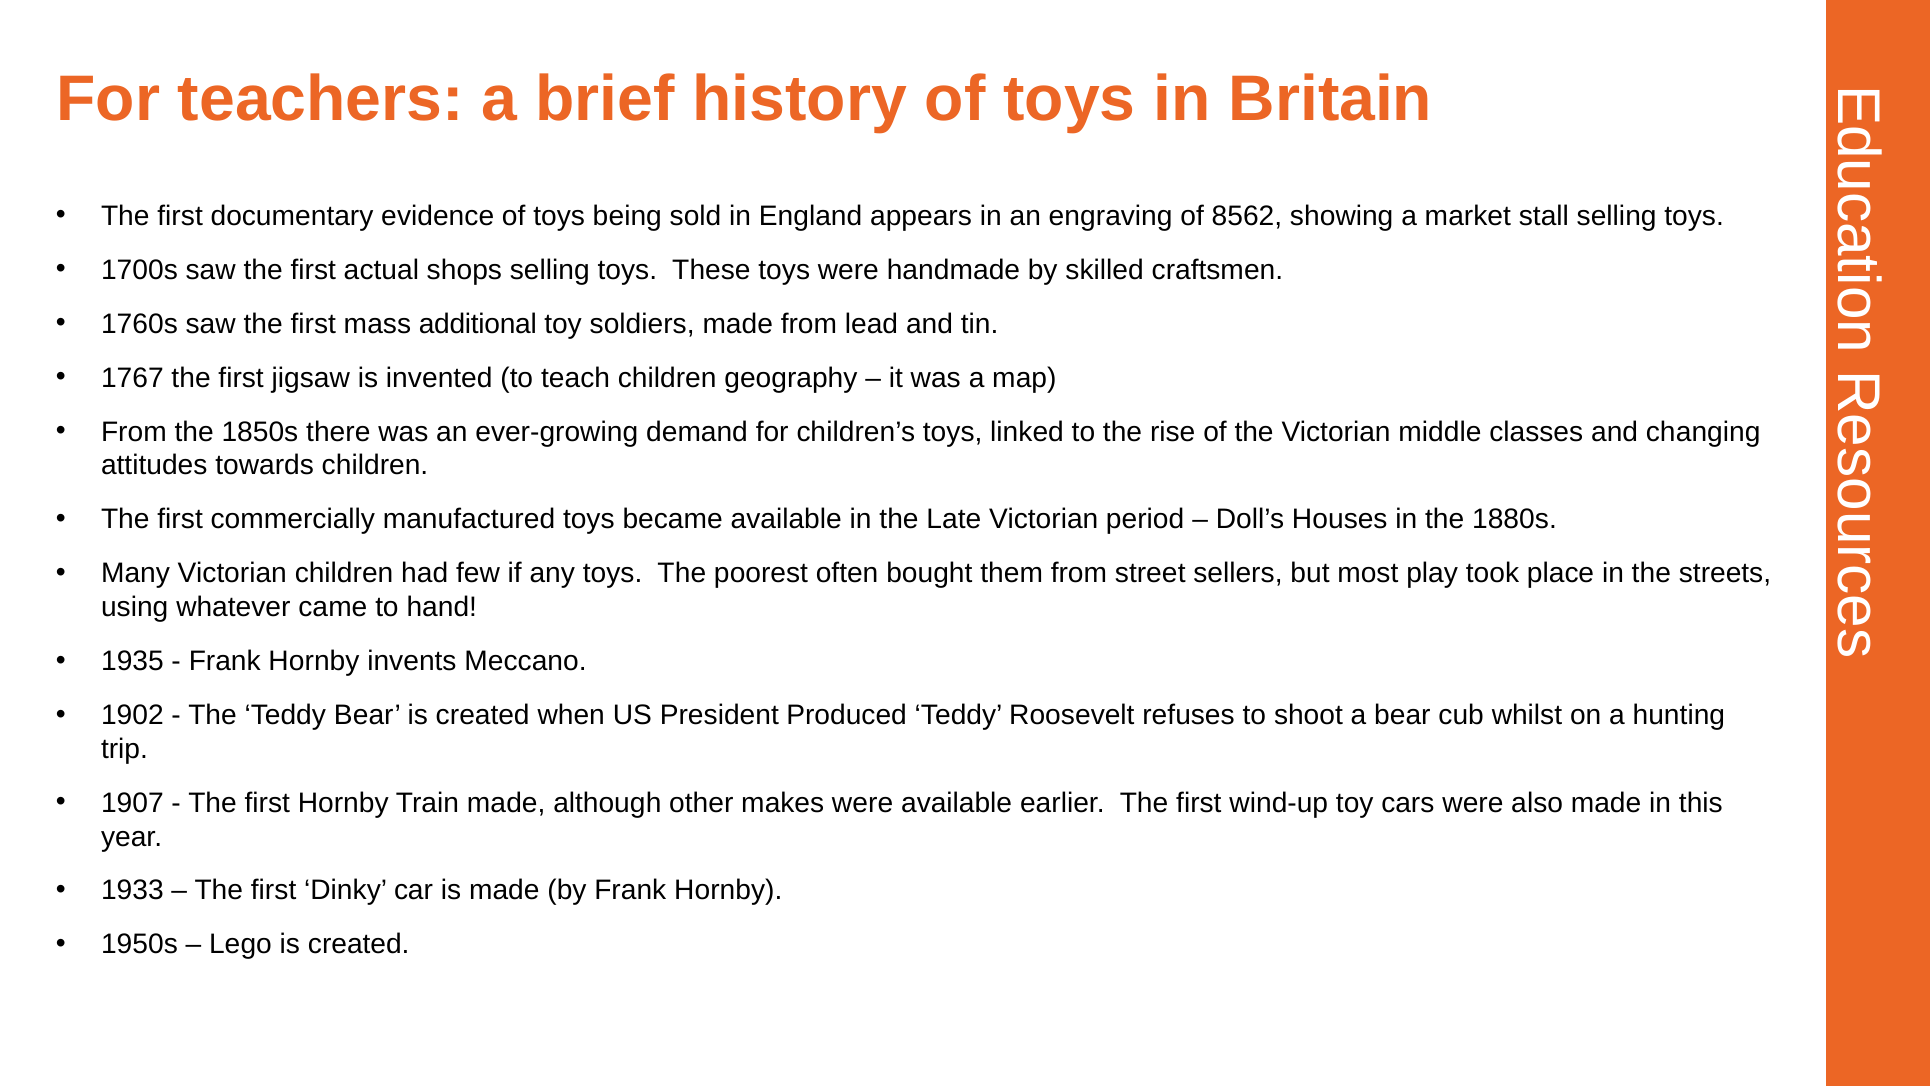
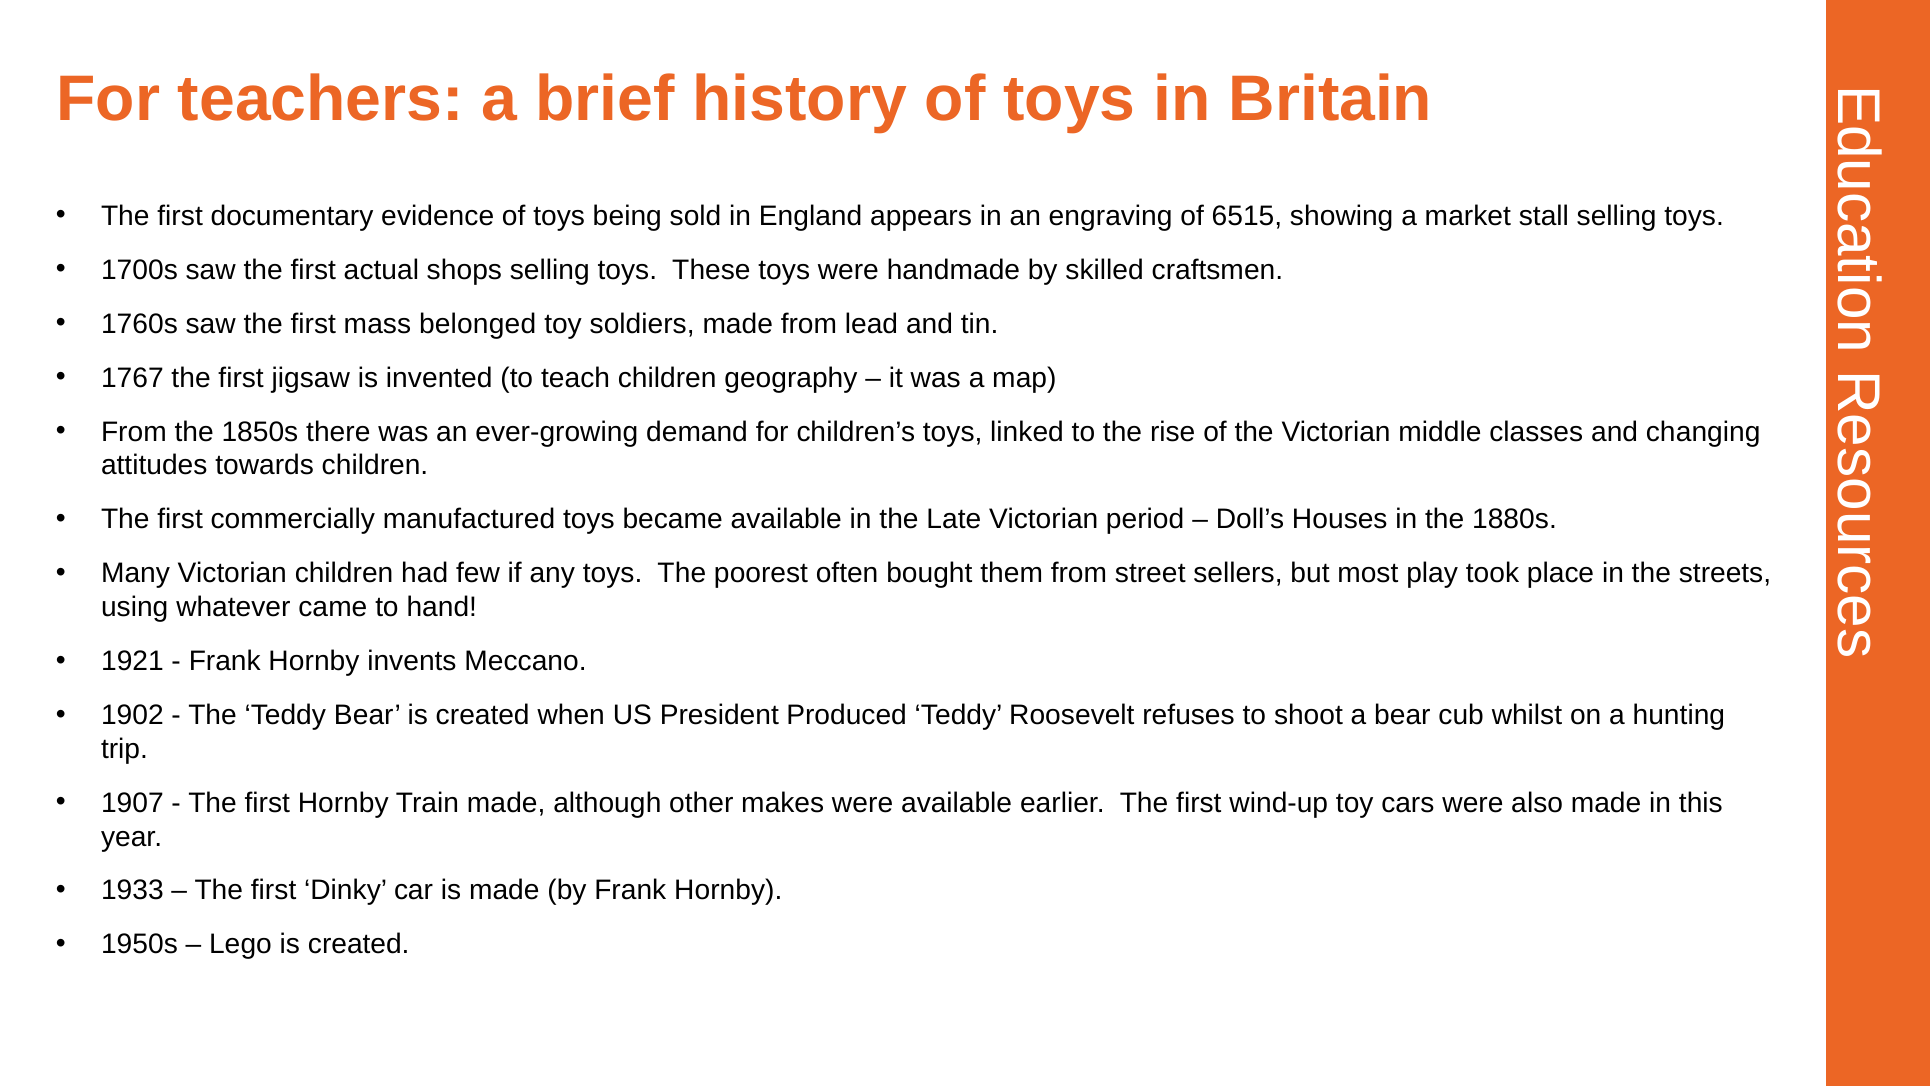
8562: 8562 -> 6515 (1247, 216)
additional: additional -> belonged (478, 324)
1935: 1935 -> 1921 (132, 661)
